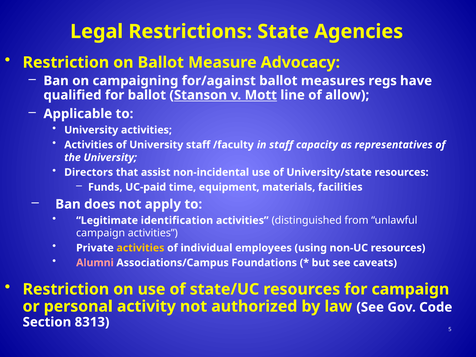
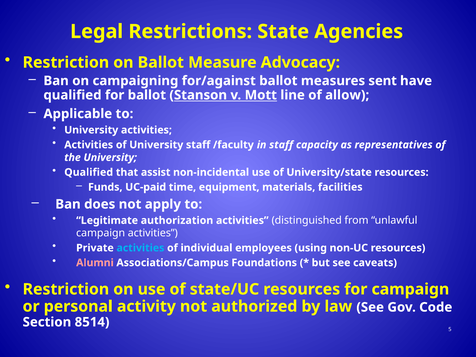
regs: regs -> sent (383, 81)
Directors: Directors -> Qualified (89, 172)
identification: identification -> authorization (177, 220)
activities colour: yellow -> light blue (140, 248)
8313: 8313 -> 8514 (92, 322)
